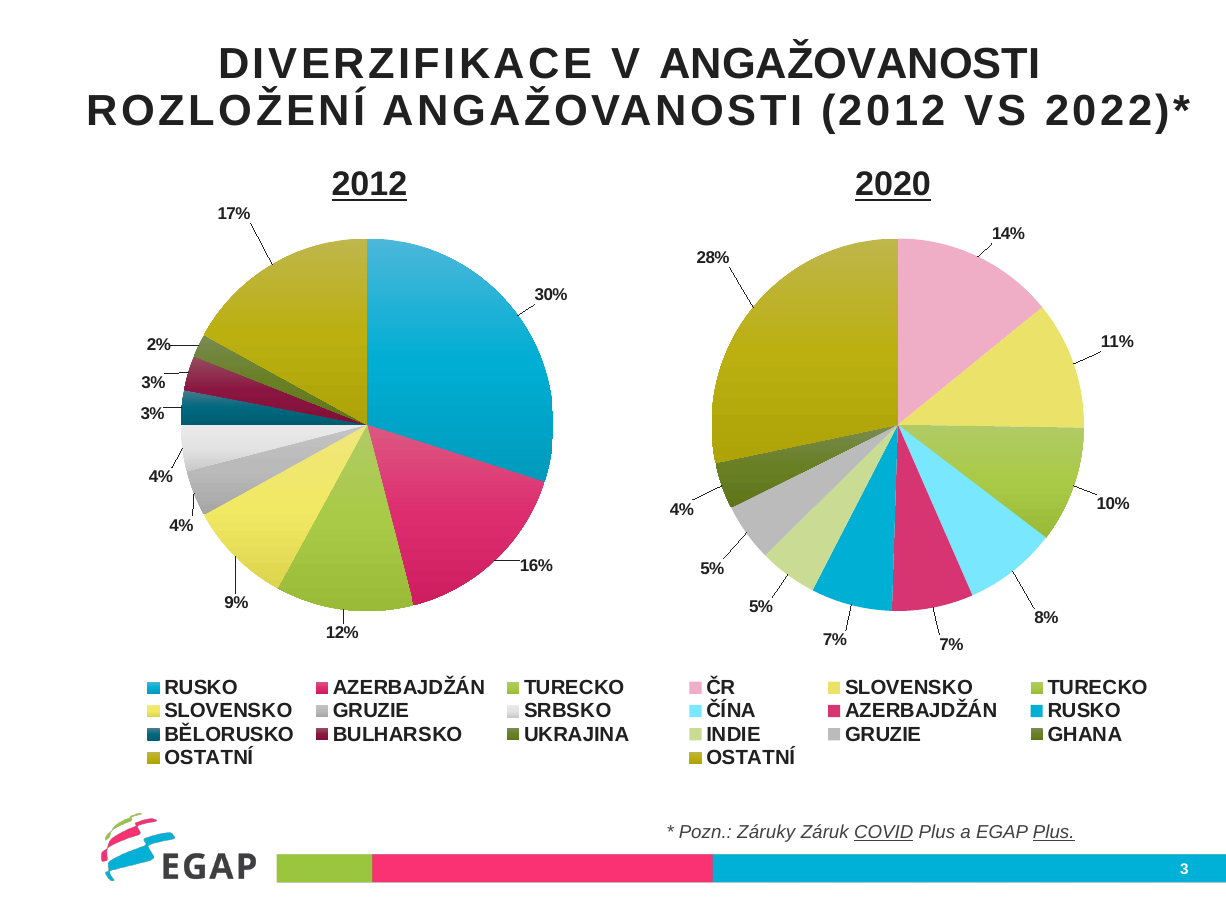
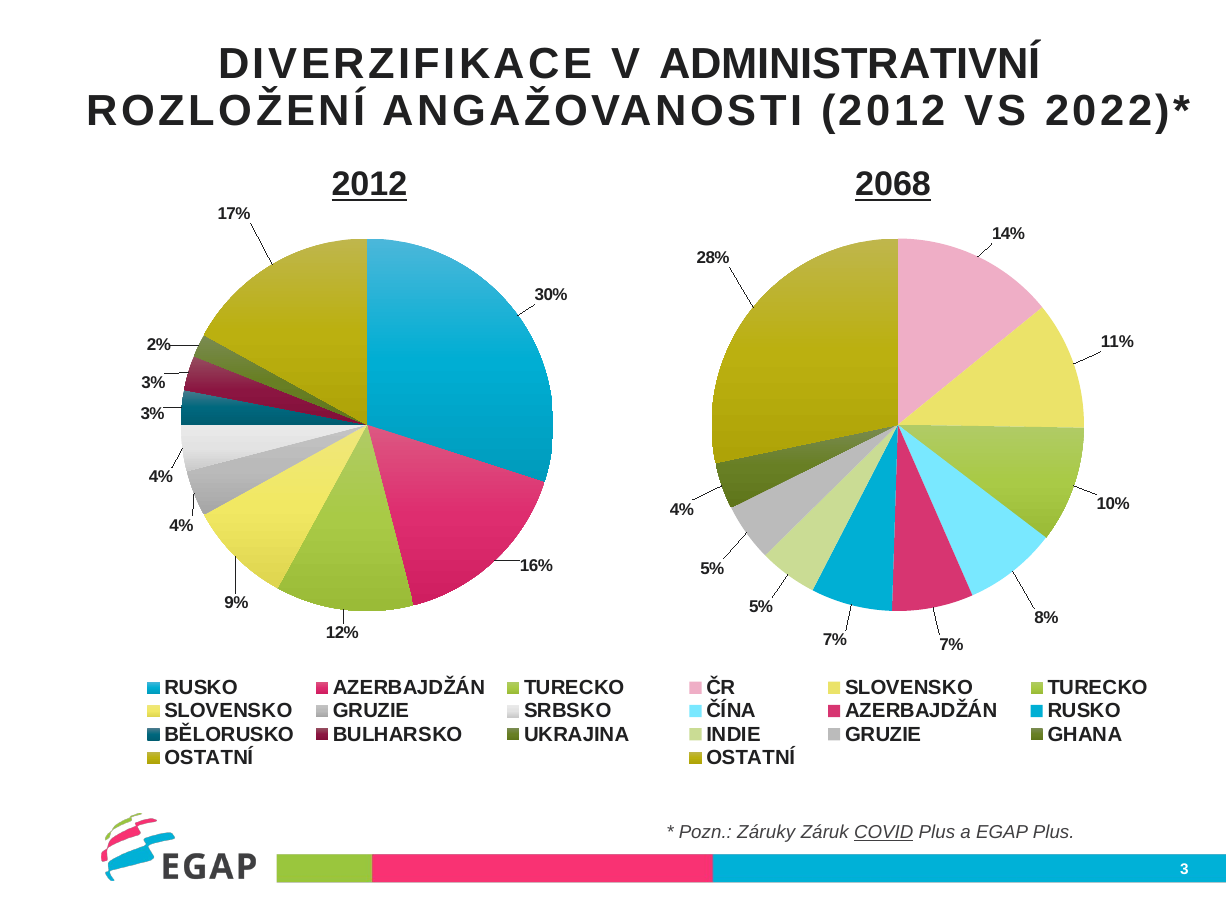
V ANGAŽOVANOSTI: ANGAŽOVANOSTI -> ADMINISTRATIVNÍ (850, 64)
2020: 2020 -> 2068 (893, 185)
Plus underline: present -> none (1054, 832)
